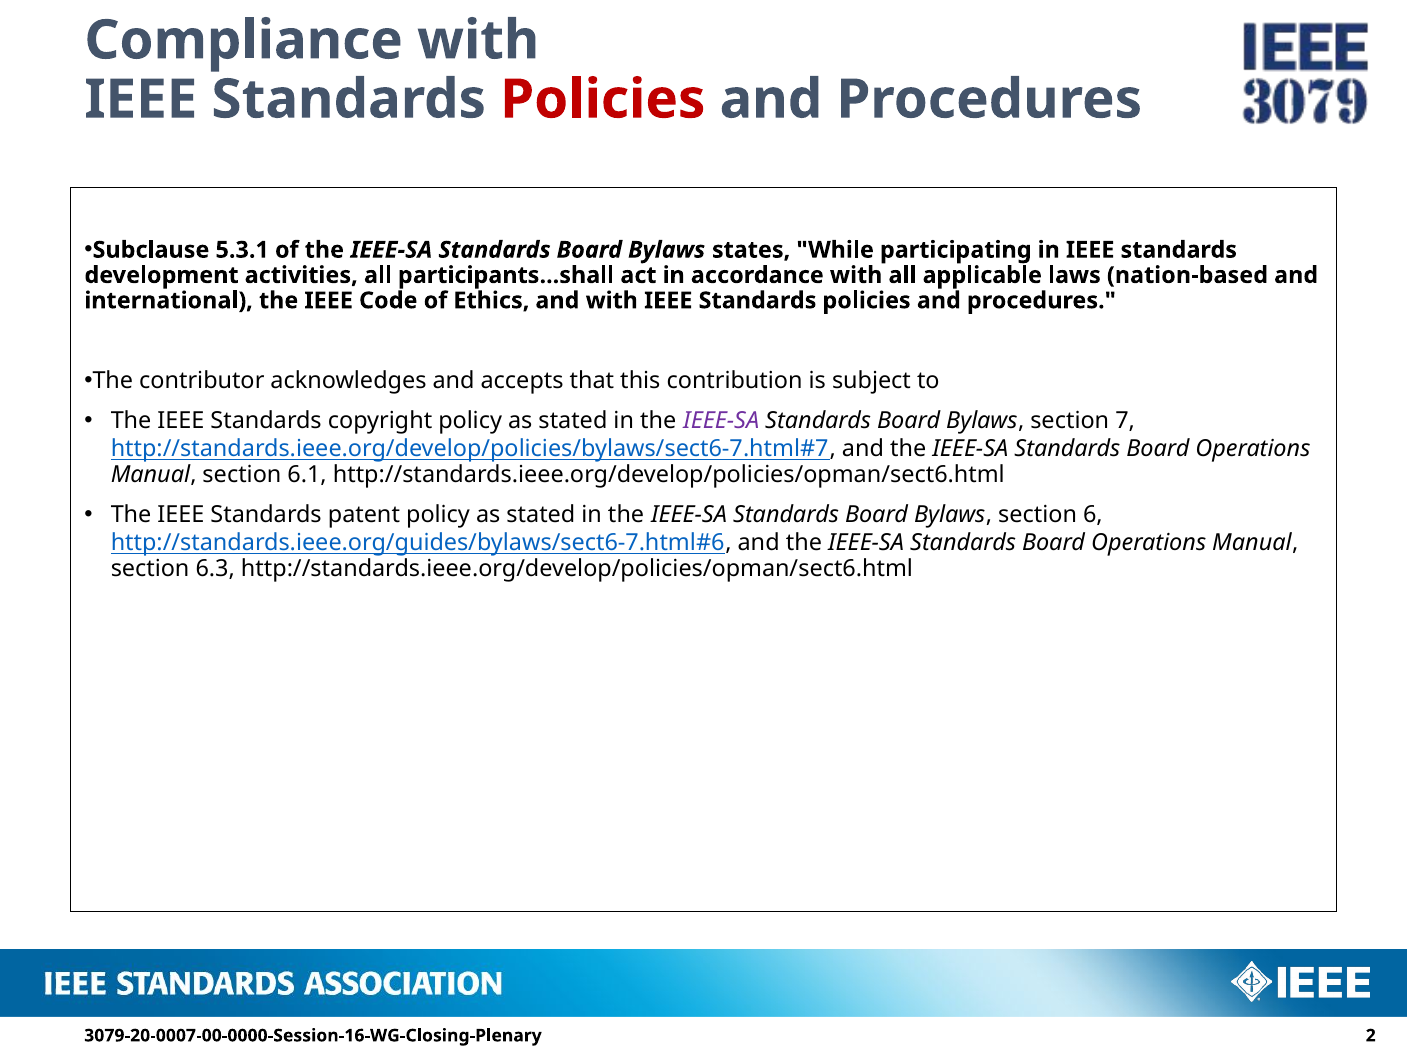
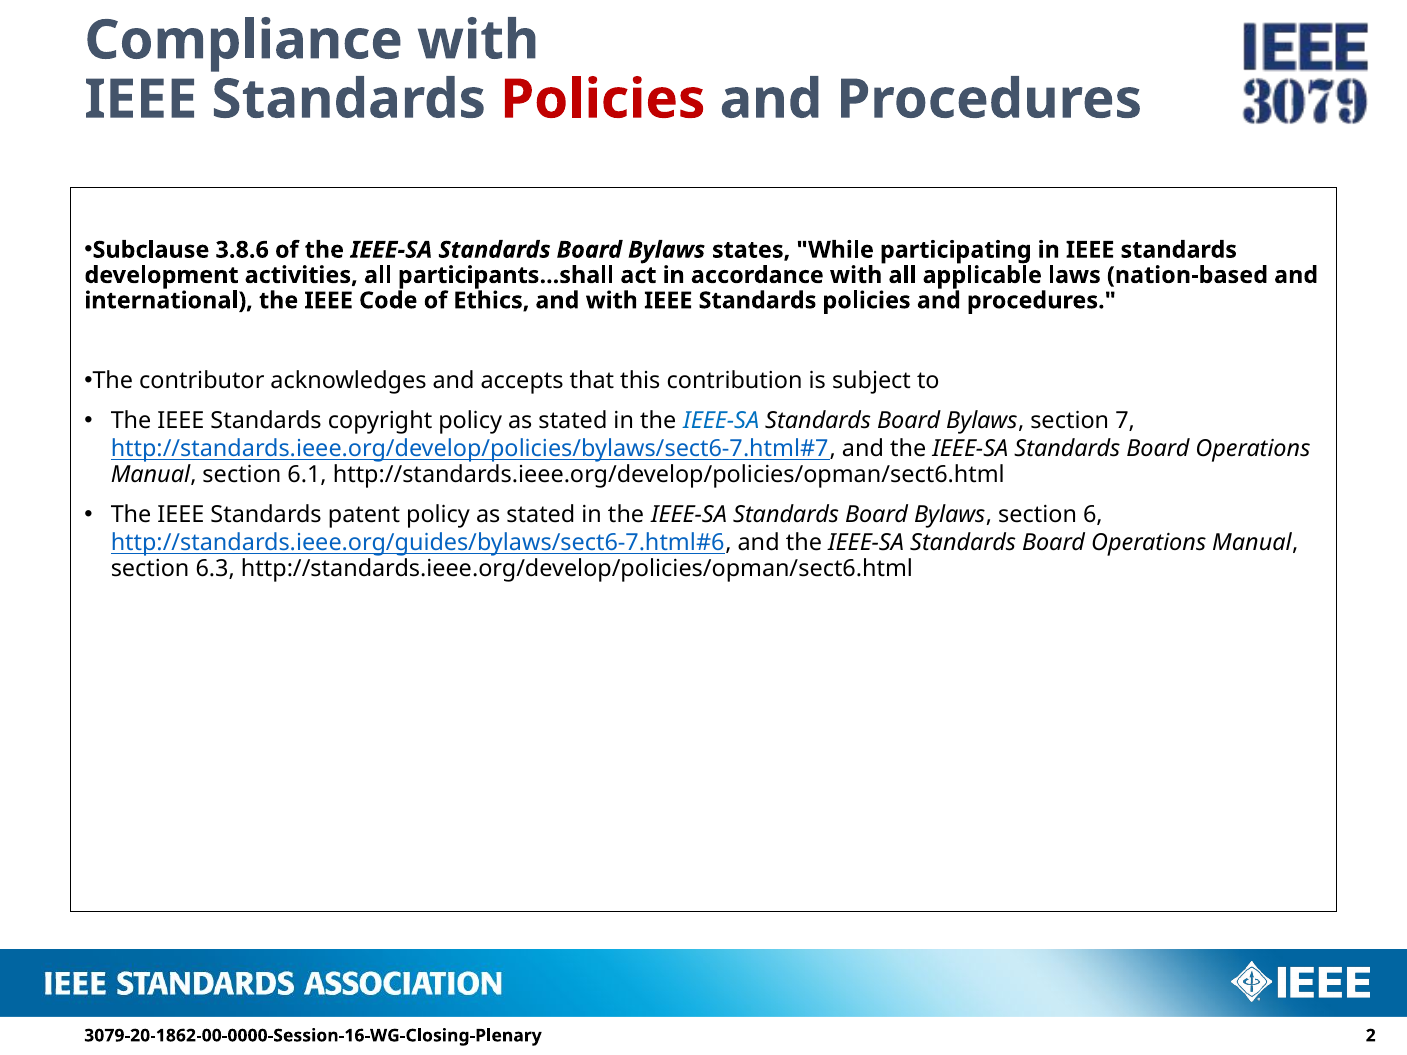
5.3.1: 5.3.1 -> 3.8.6 (242, 250)
IEEE-SA colour: purple -> blue (721, 421)
3079-20-0007-00-0000-Session-16-WG-Closing-Plenary: 3079-20-0007-00-0000-Session-16-WG-Closing-Plenary -> 3079-20-1862-00-0000-Session-16-WG-Closing-Plenary (313, 1036)
